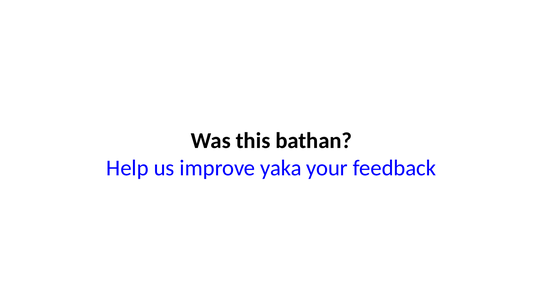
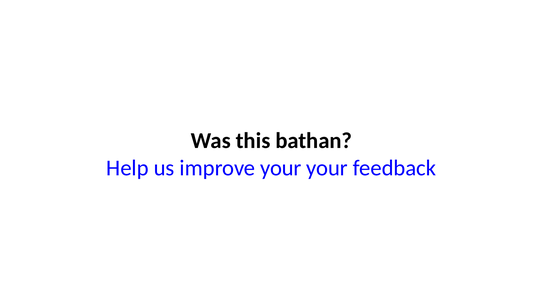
improve yaka: yaka -> your (281, 168)
